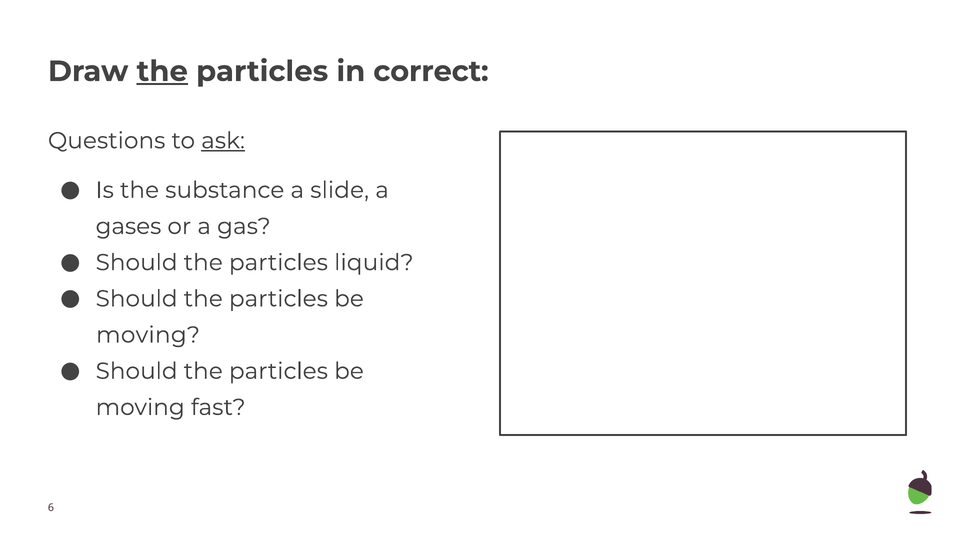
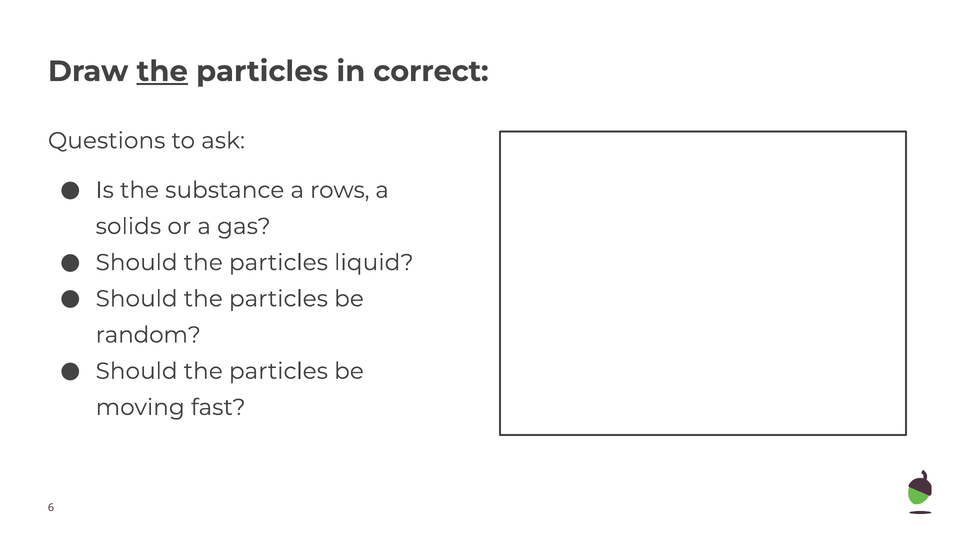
ask underline: present -> none (223, 141)
slide: slide -> rows (340, 190)
gases: gases -> solids (128, 226)
moving: moving -> random (148, 335)
